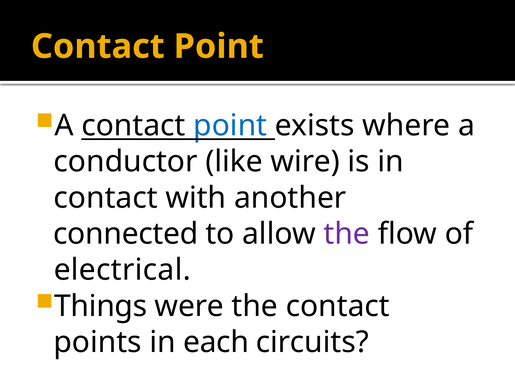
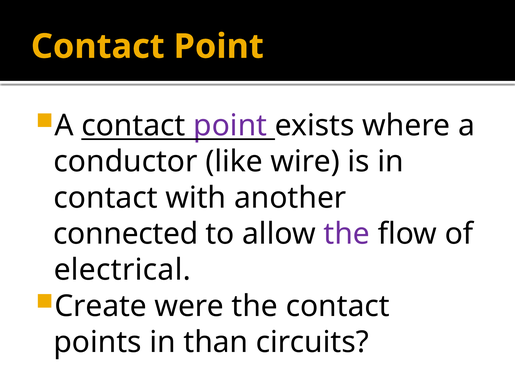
point colour: blue -> purple (230, 125)
Things: Things -> Create (101, 306)
each: each -> than (216, 342)
